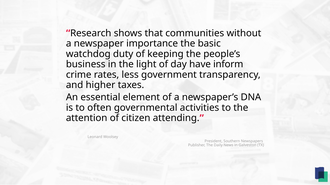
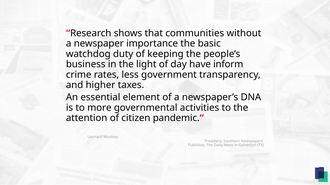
often: often -> more (99, 108)
attending: attending -> pandemic (176, 118)
